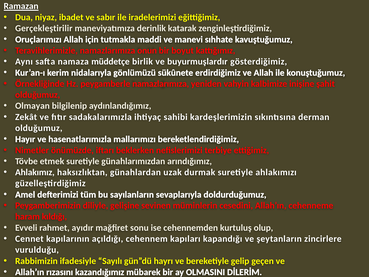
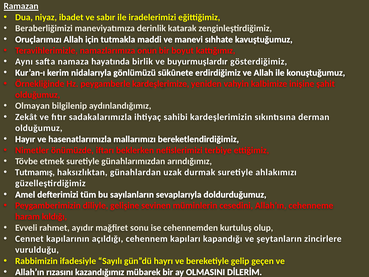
Gerçekleştirilir: Gerçekleştirilir -> Beraberliğimizi (44, 28)
müddetçe: müddetçe -> hayatında (110, 62)
peygamberle namazlarımıza: namazlarımıza -> kardeşlerimize (161, 84)
Ahlakımız: Ahlakımız -> Tutmamış (35, 172)
